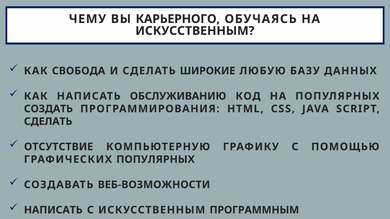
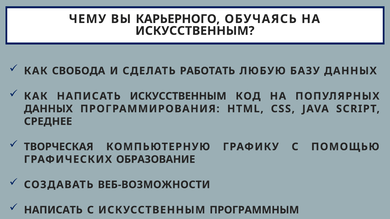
ШИРОКИЕ: ШИРОКИЕ -> РАБОТАТЬ (208, 71)
НАПИСАТЬ ОБСЛУЖИВАНИЮ: ОБСЛУЖИВАНИЮ -> ИСКУССТВЕННЫМ (178, 96)
СОЗДАТЬ: СОЗДАТЬ -> ДАННЫХ (48, 109)
СДЕЛАТЬ: СДЕЛАТЬ -> СРЕДНЕЕ (48, 122)
ОТСУТСТВИЕ: ОТСУТСТВИЕ -> ТВОРЧЕСКАЯ (59, 147)
ГРАФИЧЕСКИХ ПОПУЛЯРНЫХ: ПОПУЛЯРНЫХ -> ОБРАЗОВАНИЕ (156, 160)
